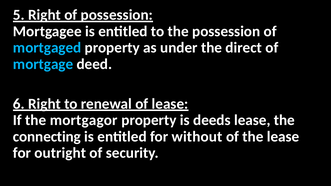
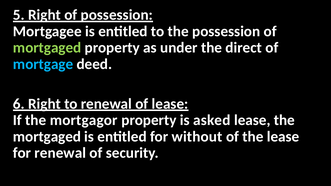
mortgaged colour: light blue -> light green (47, 48)
deeds: deeds -> asked (212, 120)
connecting: connecting -> mortgaged (47, 137)
for outright: outright -> renewal (60, 153)
